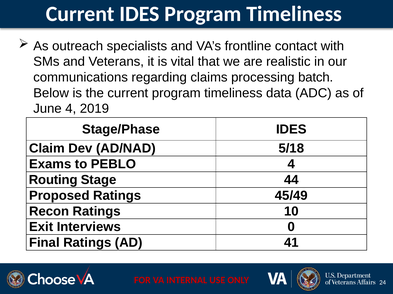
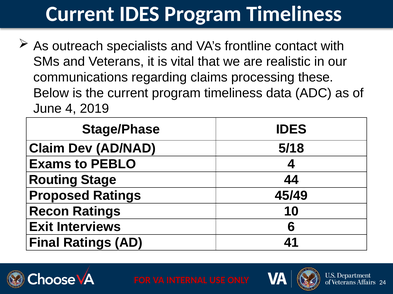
batch: batch -> these (316, 78)
0: 0 -> 6 (291, 227)
